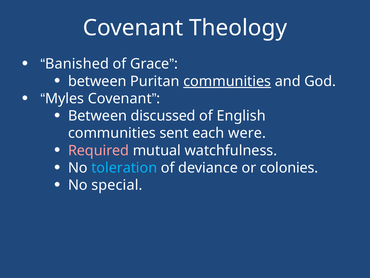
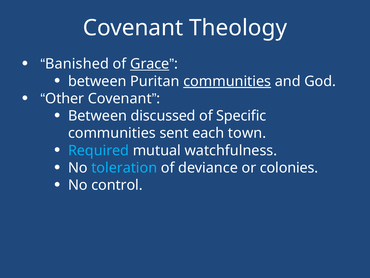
Grace underline: none -> present (150, 64)
Myles: Myles -> Other (65, 98)
English: English -> Specific (241, 116)
were: were -> town (247, 133)
Required colour: pink -> light blue (99, 150)
special: special -> control (117, 185)
